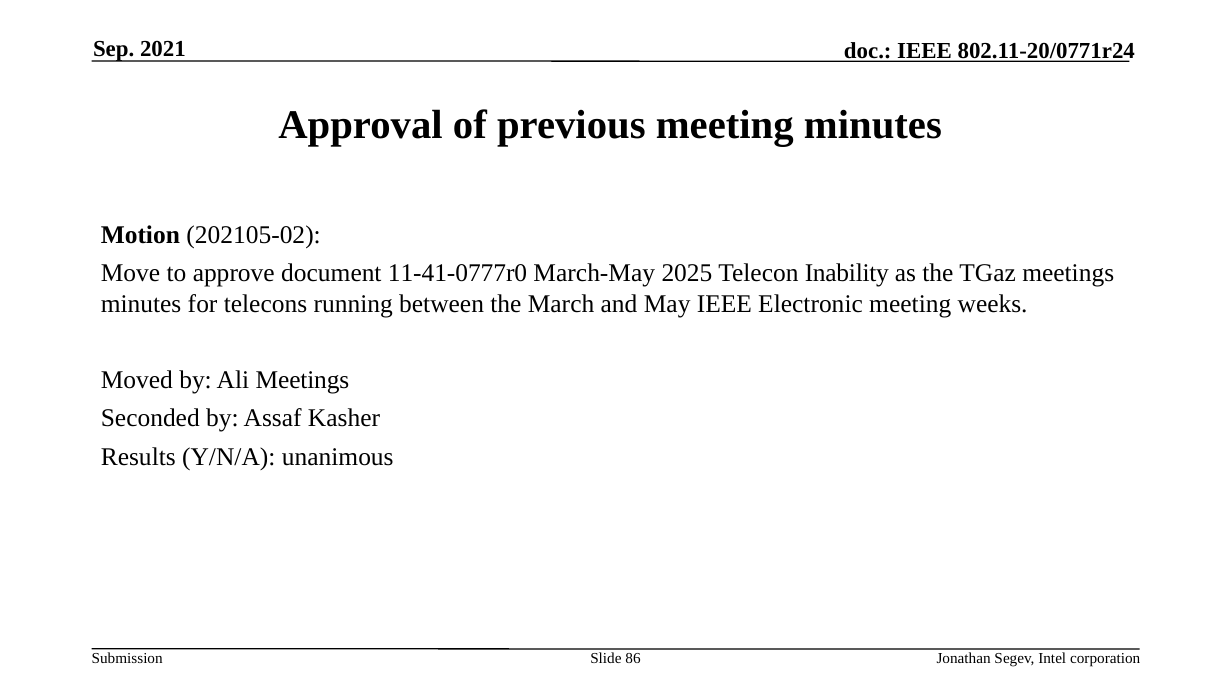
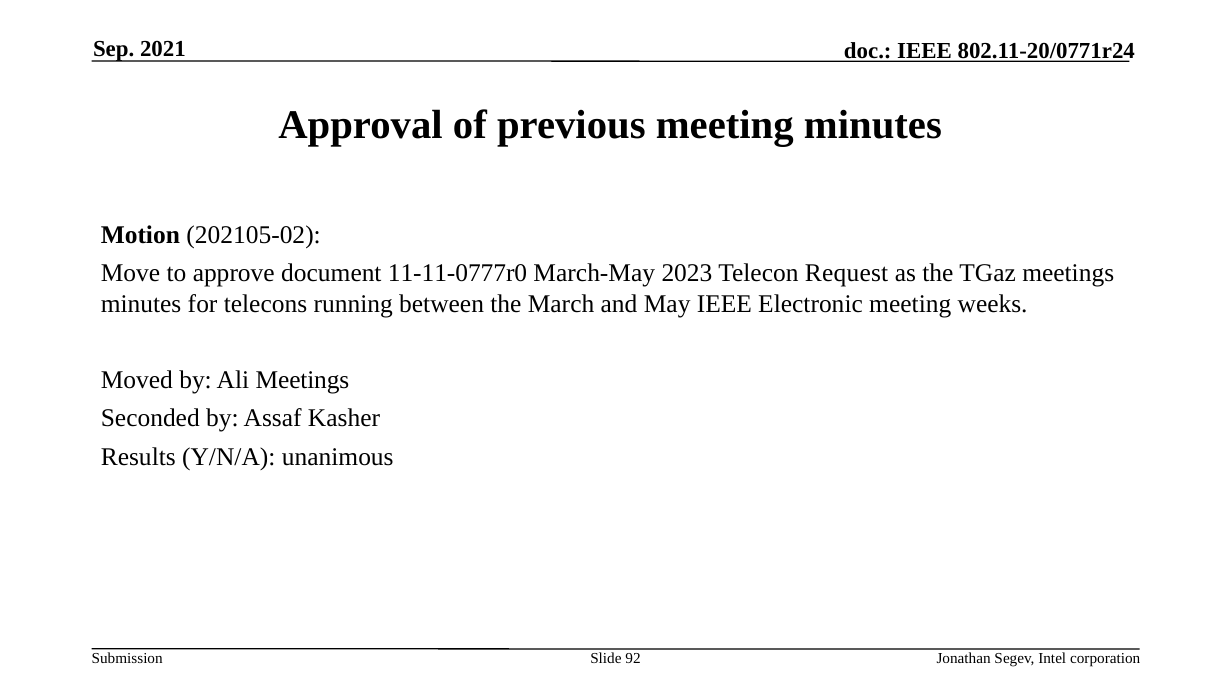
11-41-0777r0: 11-41-0777r0 -> 11-11-0777r0 (458, 273)
2025: 2025 -> 2023 (687, 273)
Inability: Inability -> Request (847, 273)
86: 86 -> 92 (633, 659)
